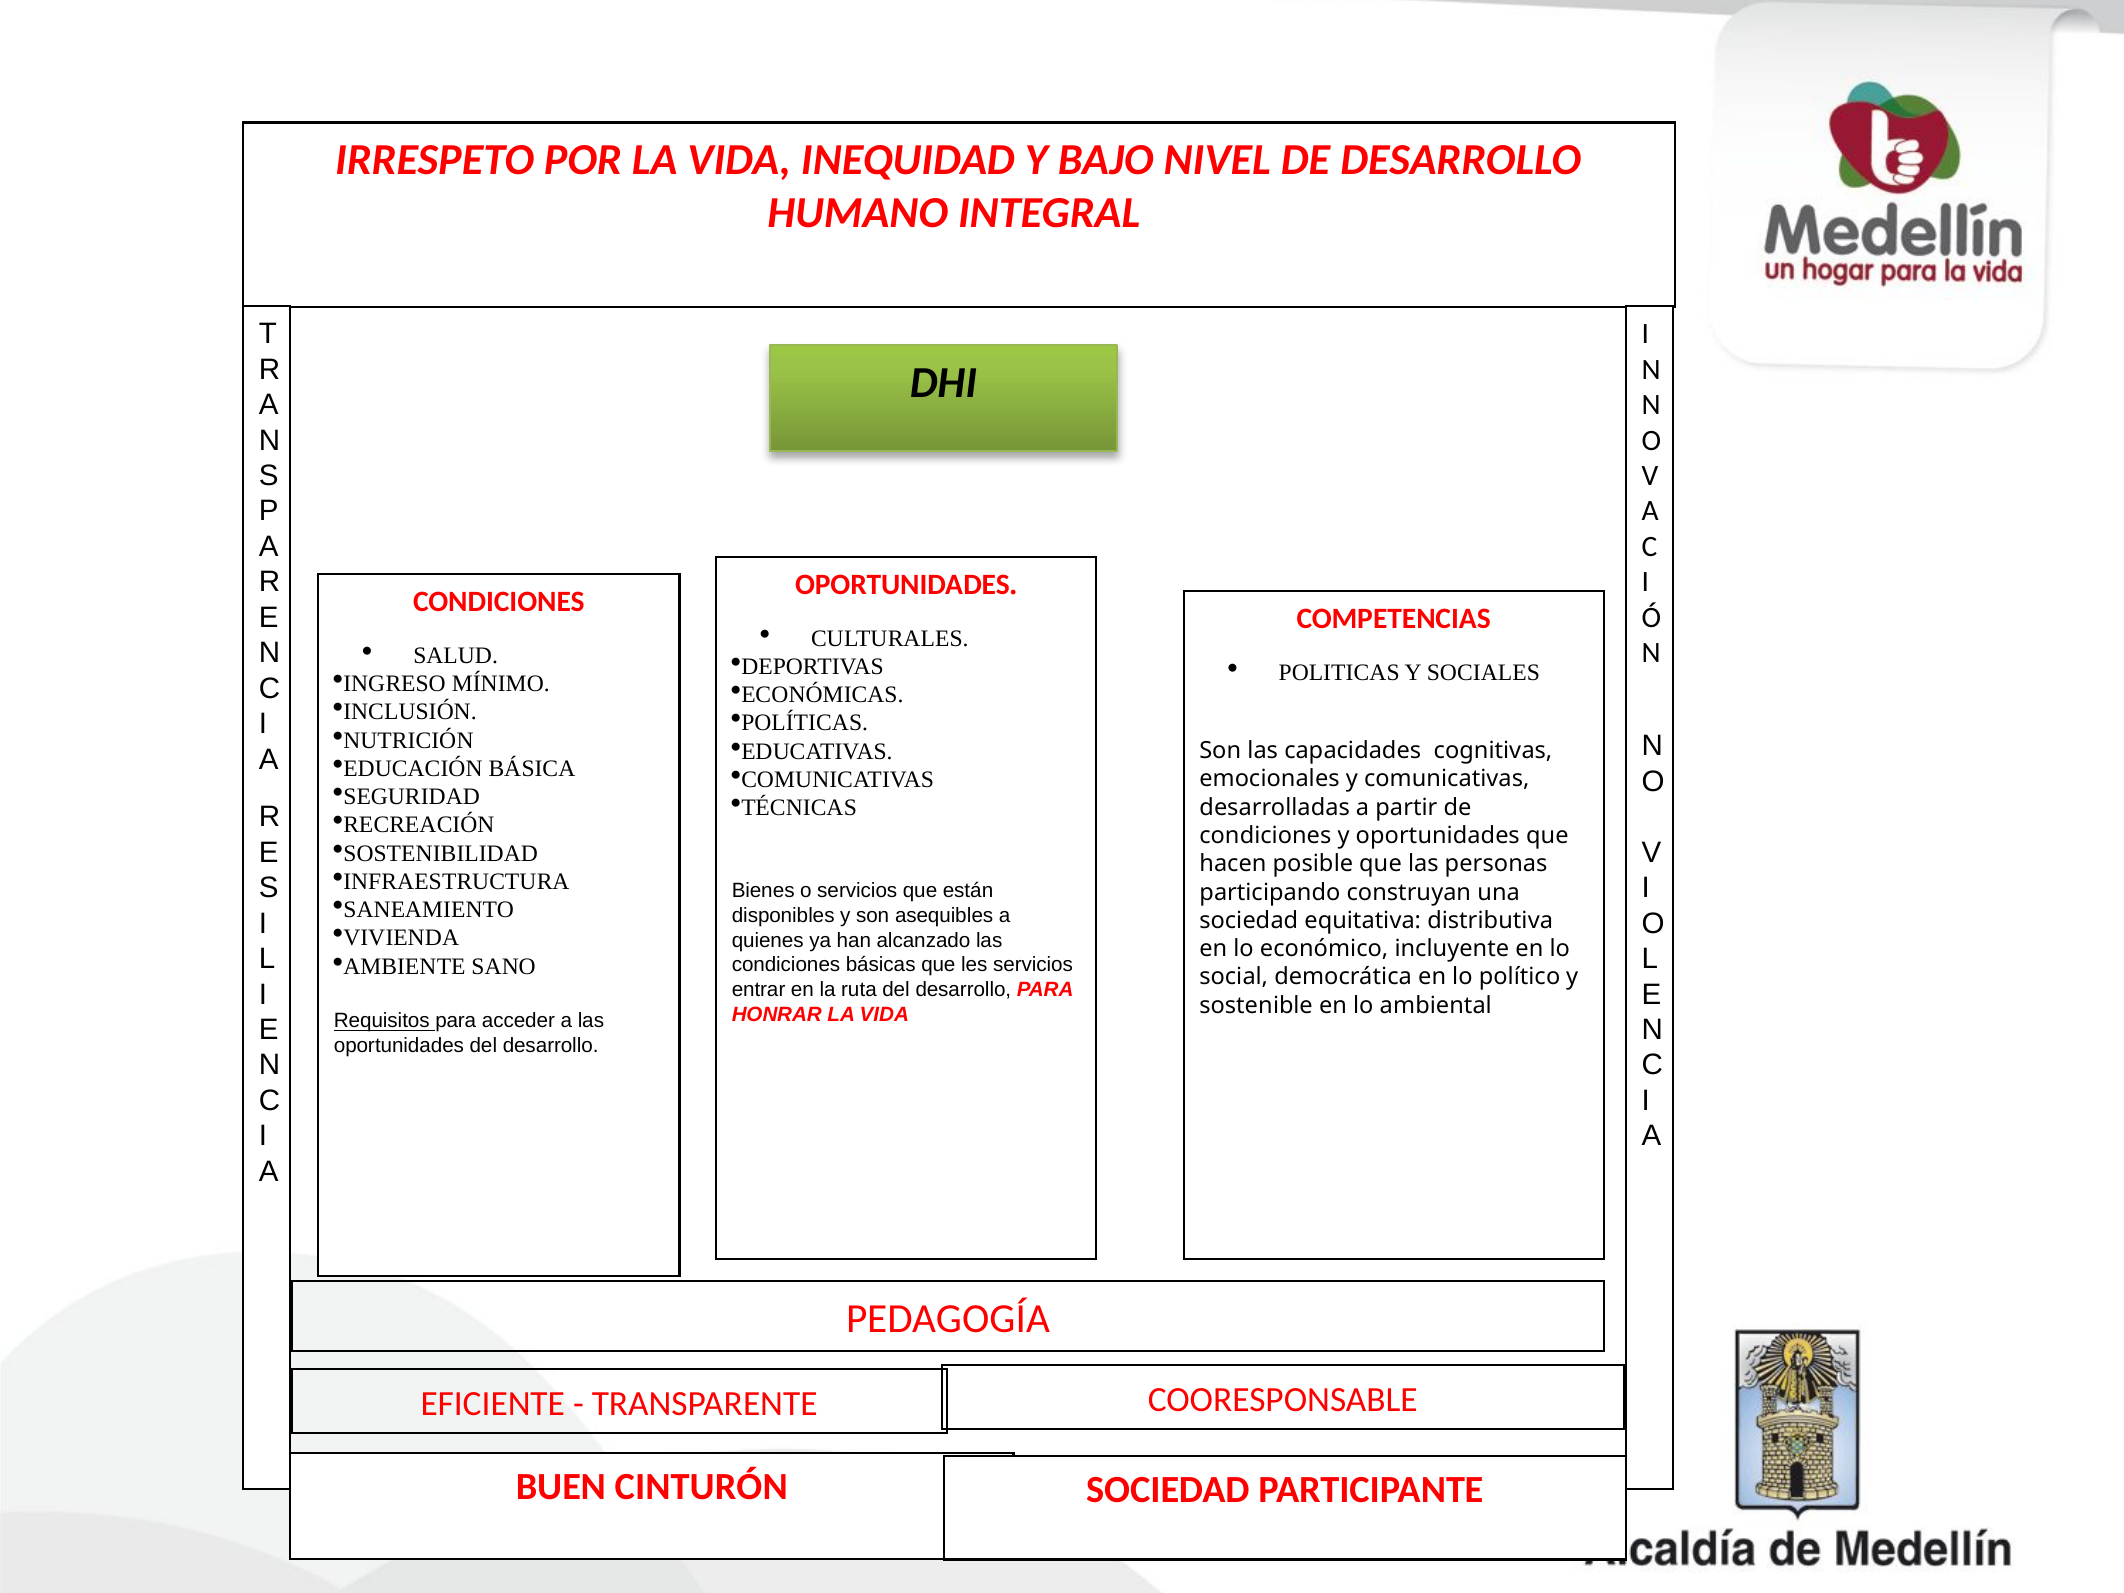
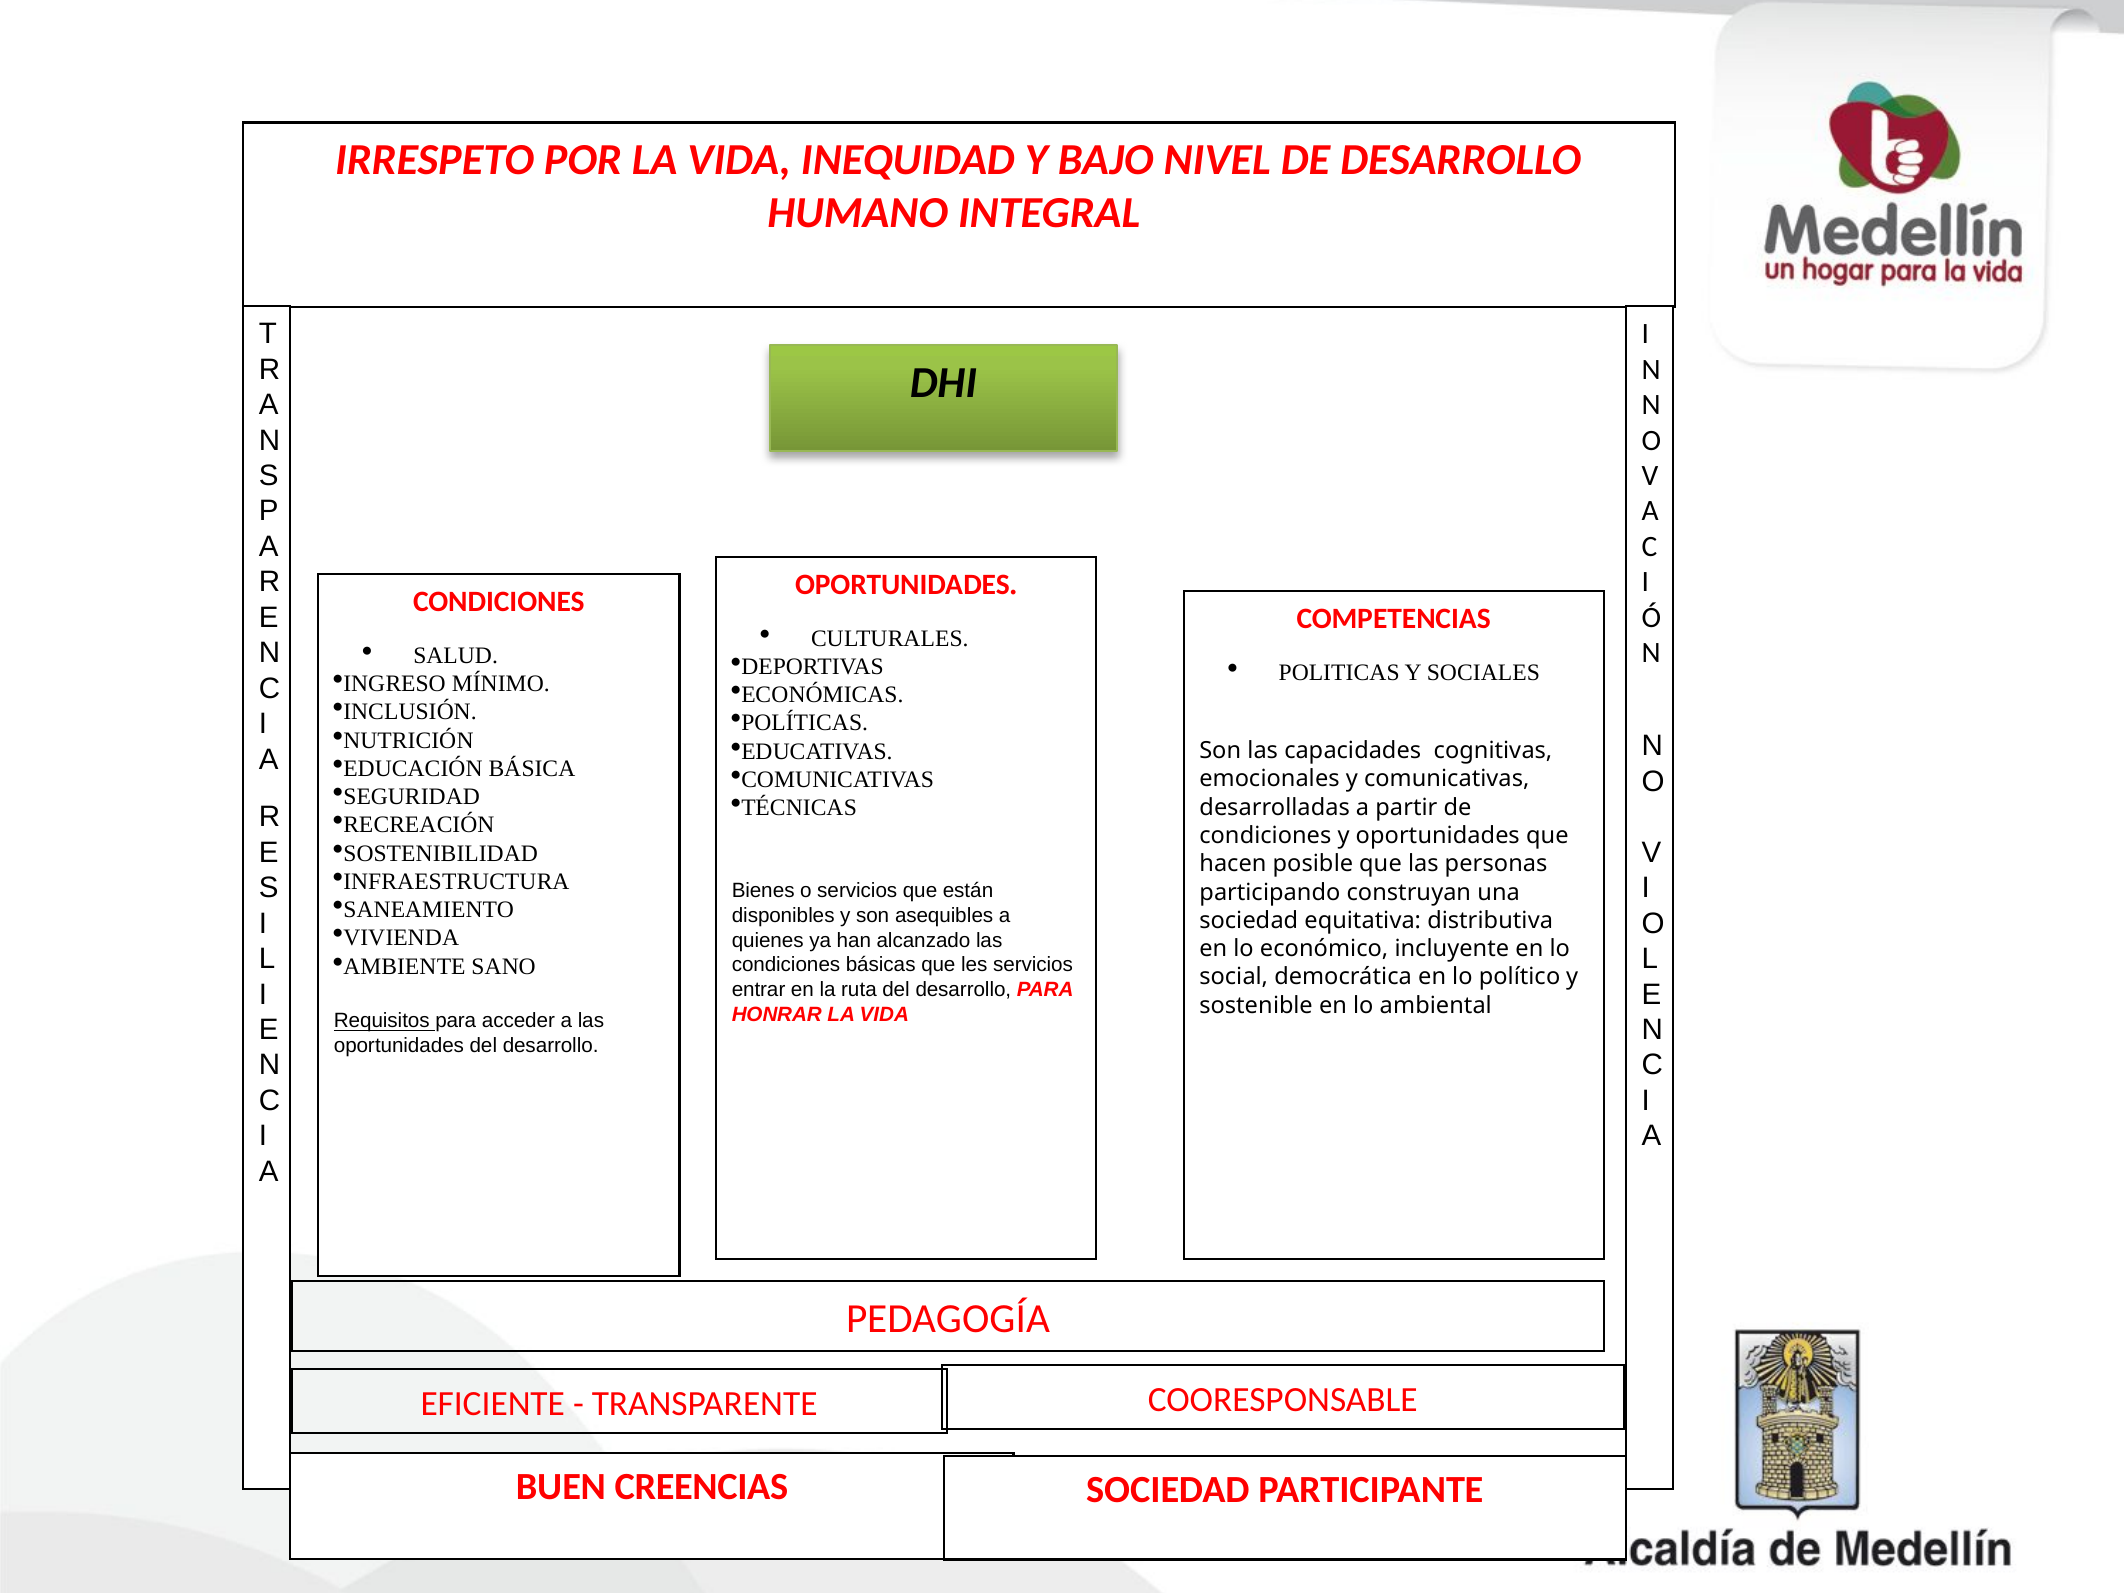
CINTURÓN: CINTURÓN -> CREENCIAS (701, 1487)
